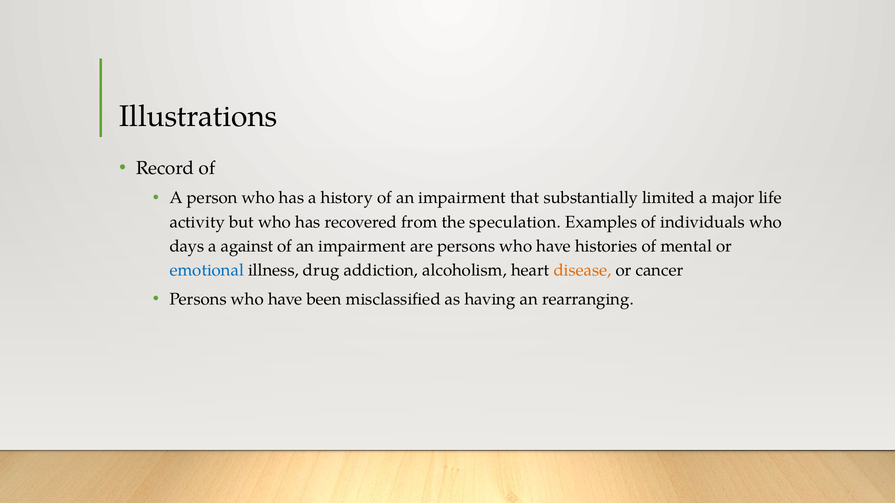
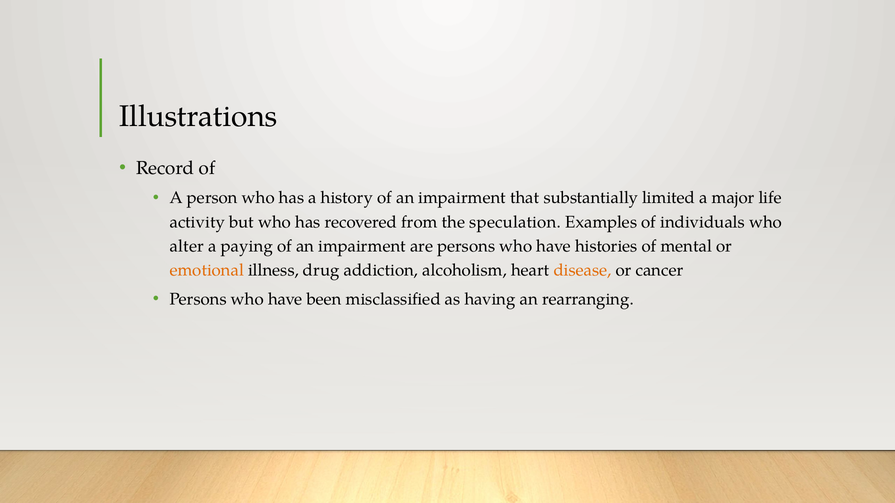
days: days -> alter (187, 246)
against: against -> paying (247, 246)
emotional colour: blue -> orange (207, 271)
